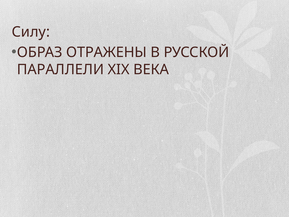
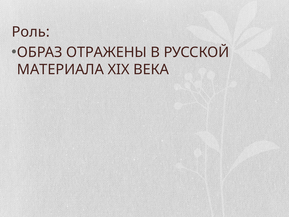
Силу: Силу -> Роль (31, 32)
ПАРАЛЛЕЛИ: ПАРАЛЛЕЛИ -> МАТЕРИАЛА (60, 70)
